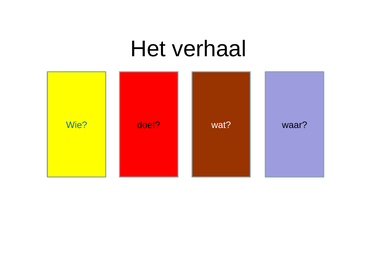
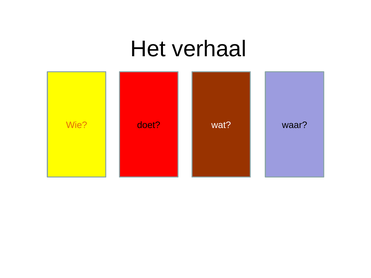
Wie colour: blue -> orange (77, 125)
